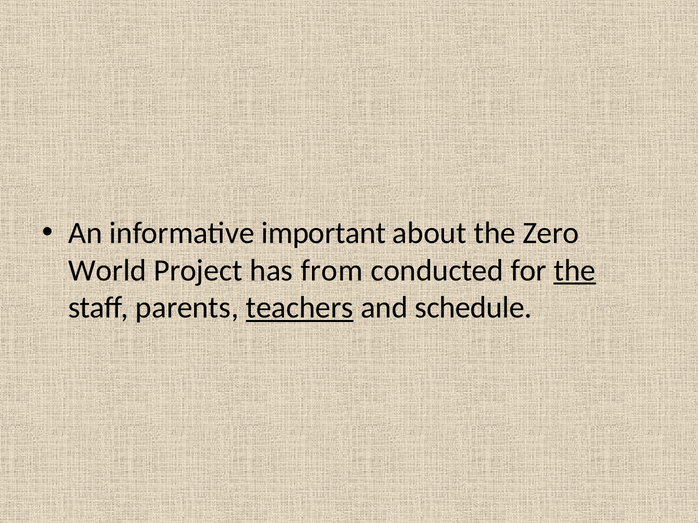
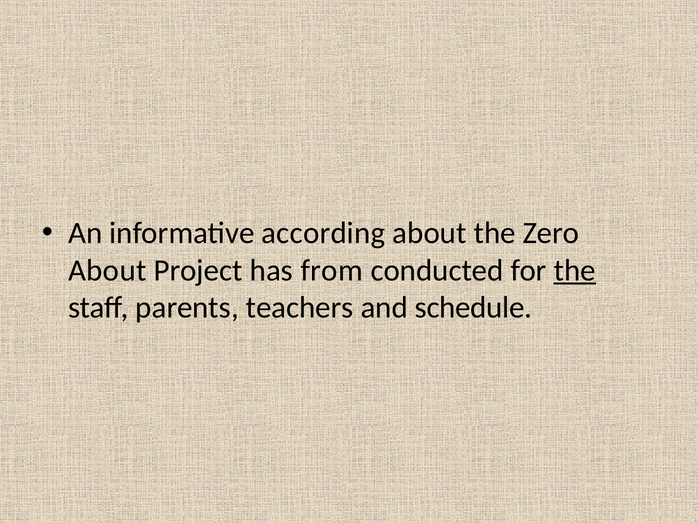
important: important -> according (323, 233)
World: World -> About (107, 271)
teachers underline: present -> none (300, 308)
